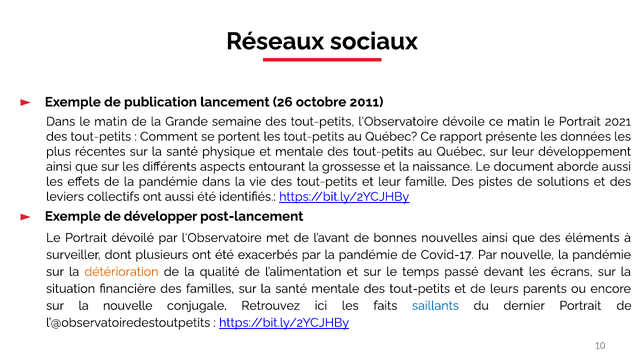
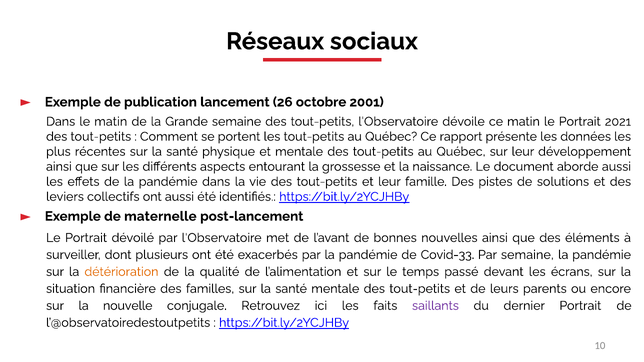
2011: 2011 -> 2001 (367, 102)
développer: développer -> maternelle (160, 216)
Covid-17: Covid-17 -> Covid-33 (447, 255)
Par nouvelle: nouvelle -> semaine (527, 255)
saillants colour: blue -> purple (435, 306)
